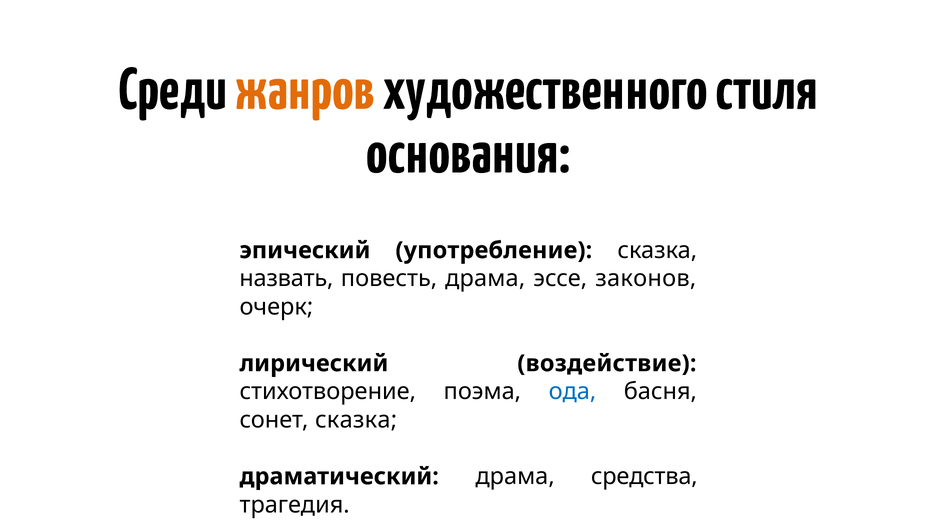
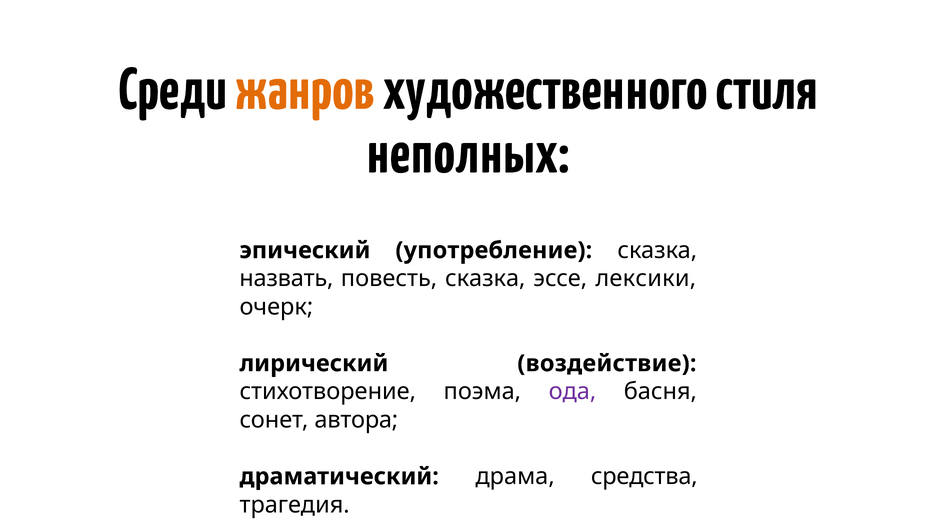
основания: основания -> неполных (468, 153)
повесть драма: драма -> сказка (485, 279)
законов: законов -> лексики (646, 279)
ода colour: blue -> purple (572, 392)
сонет сказка: сказка -> автора (356, 420)
